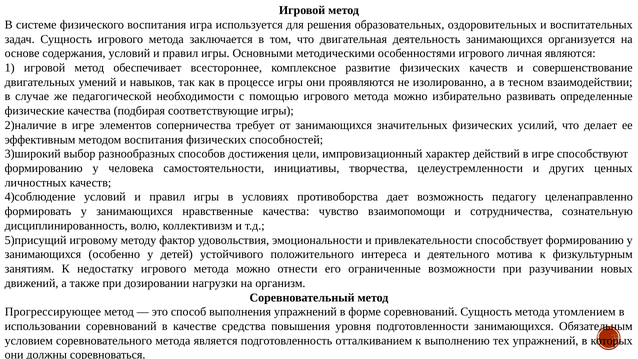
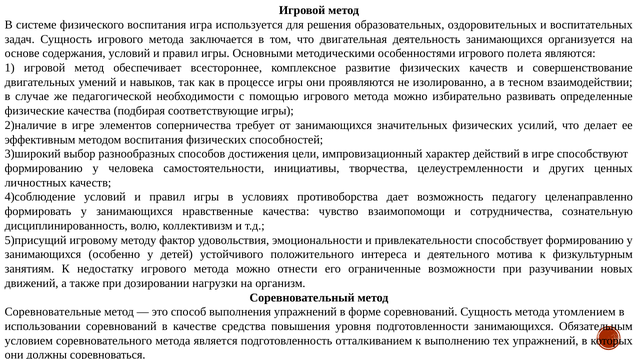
личная: личная -> полета (524, 53)
Прогрессирующее: Прогрессирующее -> Соревновательные (53, 312)
